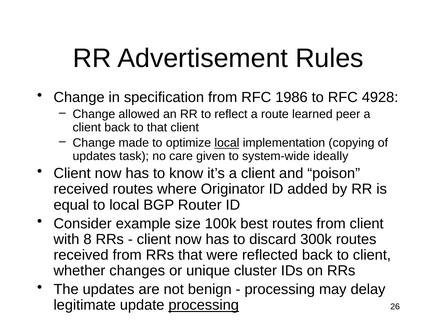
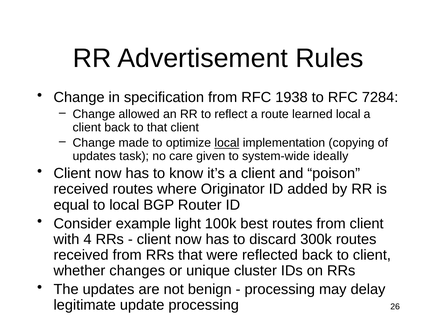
1986: 1986 -> 1938 (291, 97)
4928: 4928 -> 7284 (380, 97)
learned peer: peer -> local (348, 114)
size: size -> light (188, 223)
8: 8 -> 4 (88, 239)
processing underline: present -> none (204, 305)
